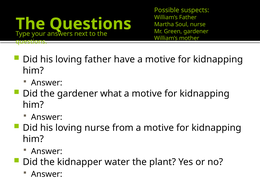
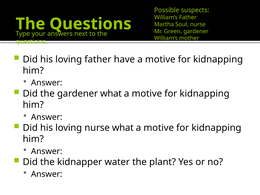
nurse from: from -> what (123, 128)
